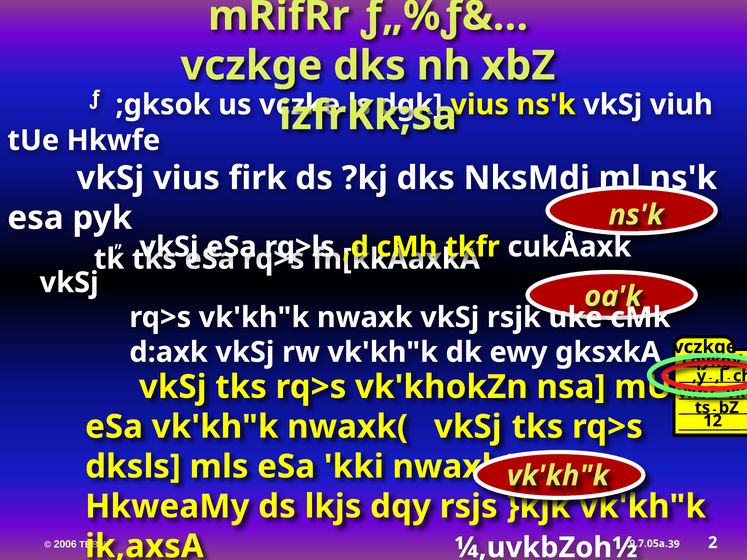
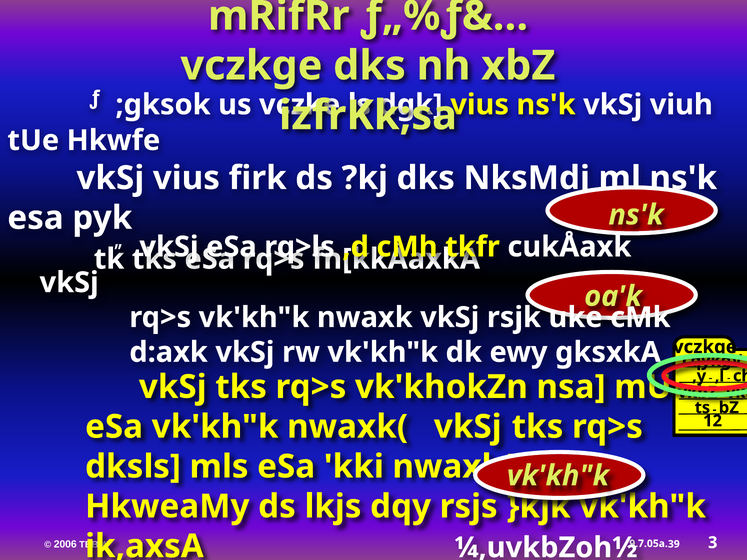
2: 2 -> 3 (713, 543)
